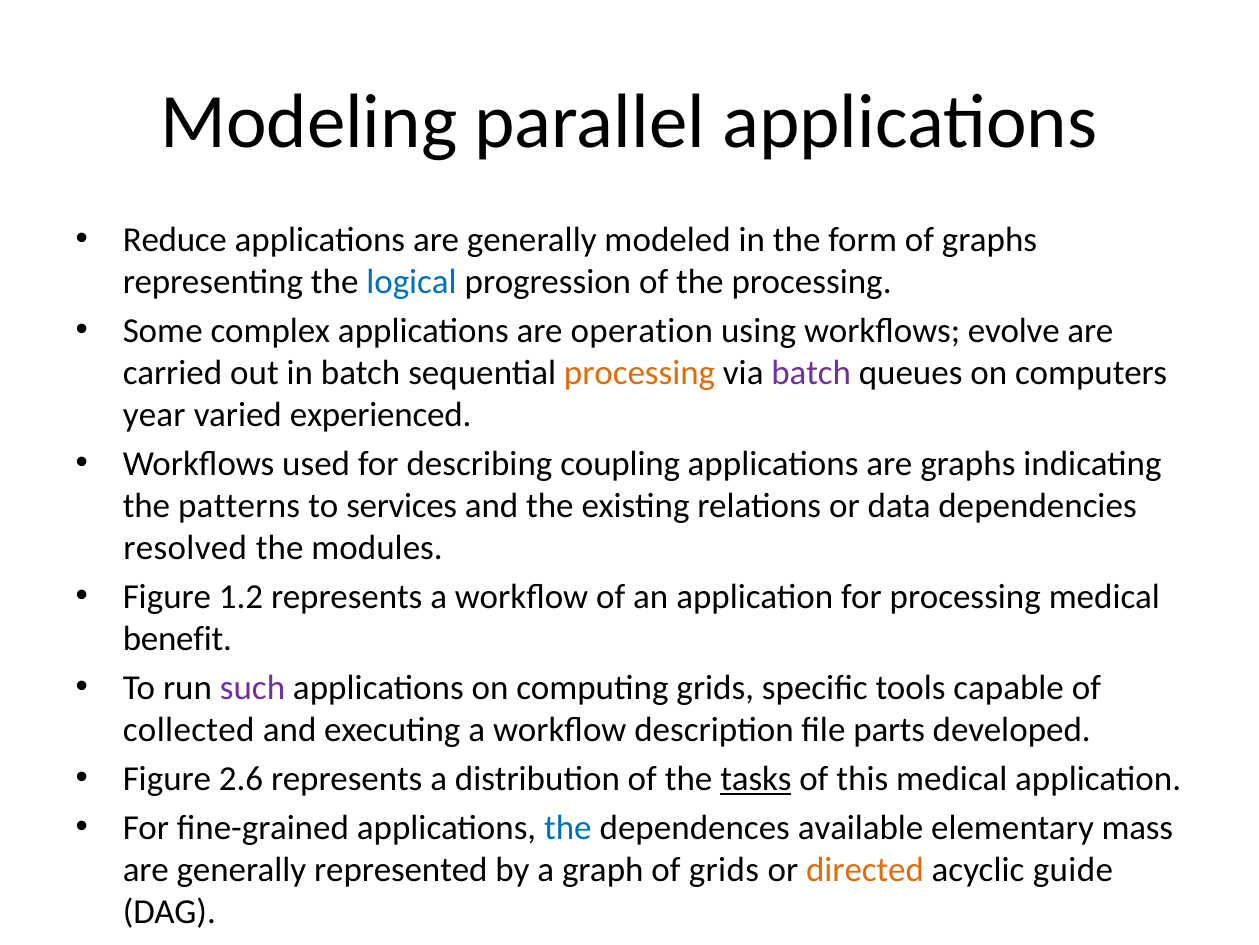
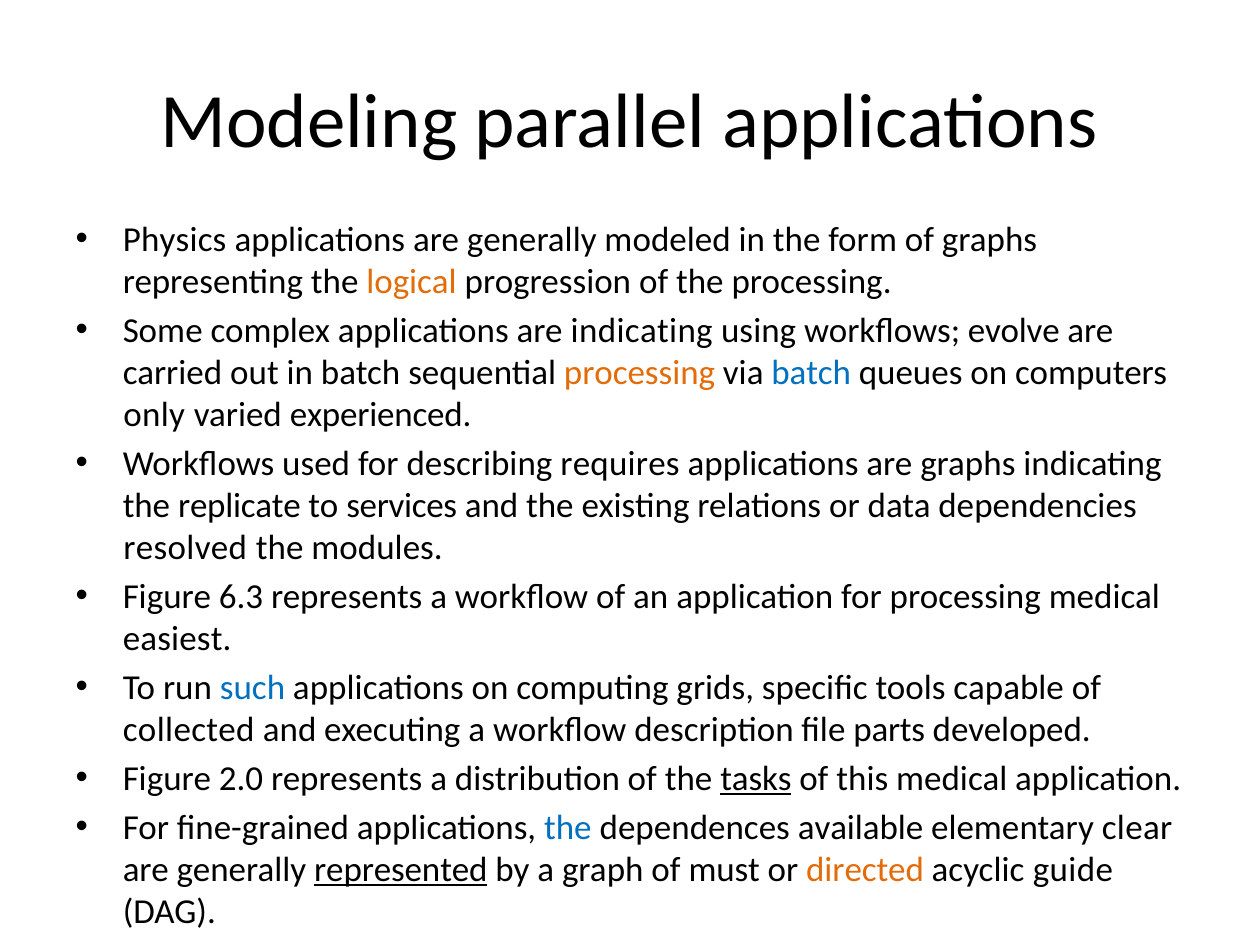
Reduce: Reduce -> Physics (175, 240)
logical colour: blue -> orange (412, 282)
are operation: operation -> indicating (642, 331)
batch colour: purple -> blue (811, 372)
year: year -> only (154, 414)
coupling: coupling -> requires (620, 463)
patterns: patterns -> replicate (239, 505)
1.2: 1.2 -> 6.3 (241, 596)
benefit: benefit -> easiest (177, 638)
such colour: purple -> blue (252, 687)
2.6: 2.6 -> 2.0 (241, 778)
mass: mass -> clear (1137, 827)
represented underline: none -> present (401, 869)
of grids: grids -> must (724, 869)
